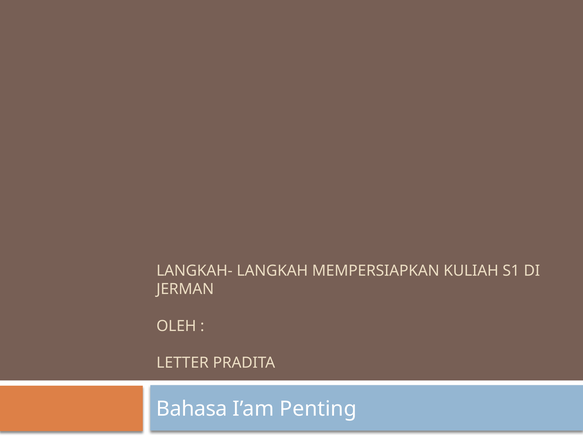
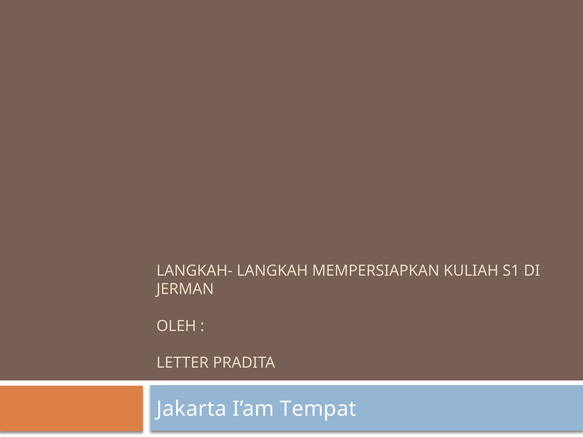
Bahasa: Bahasa -> Jakarta (192, 409)
Penting: Penting -> Tempat (318, 409)
